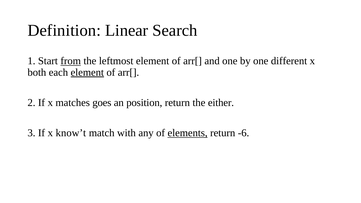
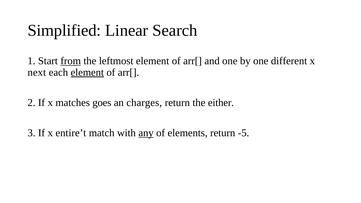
Definition: Definition -> Simplified (64, 30)
both: both -> next (37, 72)
position: position -> charges (144, 103)
know’t: know’t -> entire’t (71, 133)
any underline: none -> present (146, 133)
elements underline: present -> none (188, 133)
-6: -6 -> -5 (244, 133)
